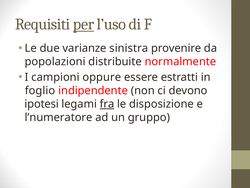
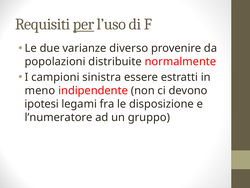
sinistra: sinistra -> diverso (129, 48)
oppure: oppure -> sinistra (102, 77)
foglio: foglio -> meno (40, 90)
fra underline: present -> none (107, 104)
